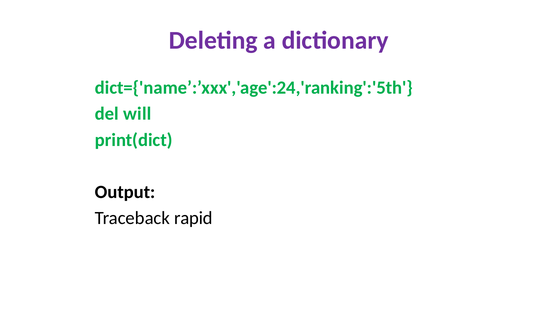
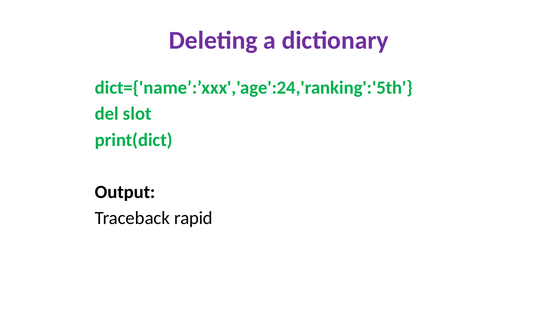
will: will -> slot (137, 114)
